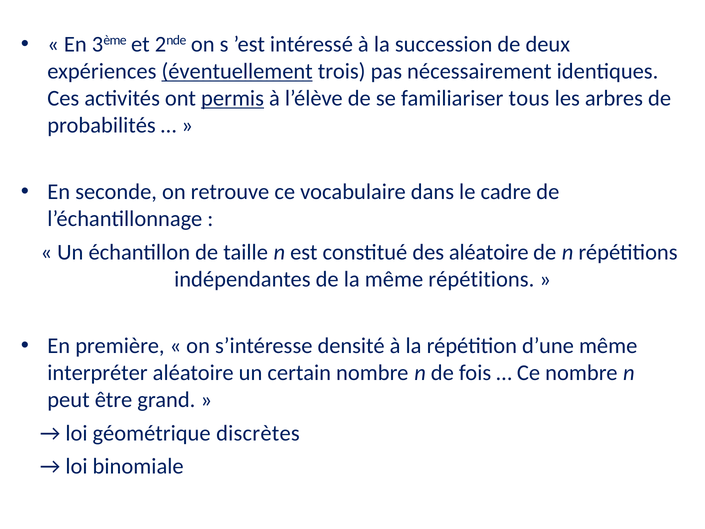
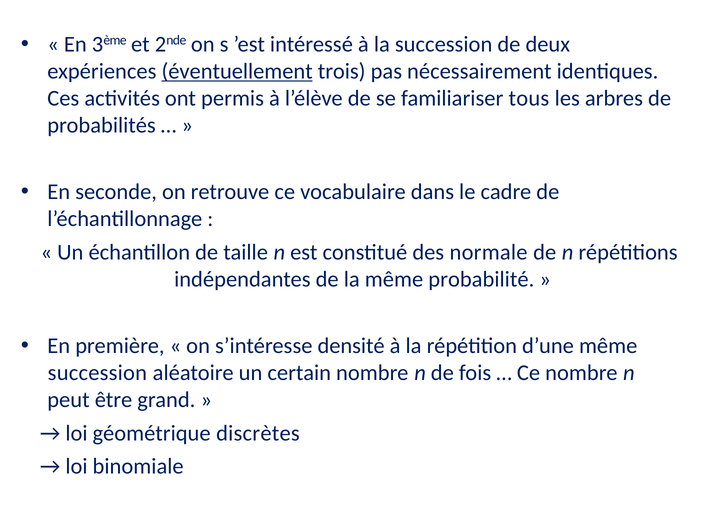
permis underline: present -> none (233, 98)
des aléatoire: aléatoire -> normale (489, 252)
même répétitions: répétitions -> probabilité (481, 279)
interpréter: interpréter -> succession (97, 373)
